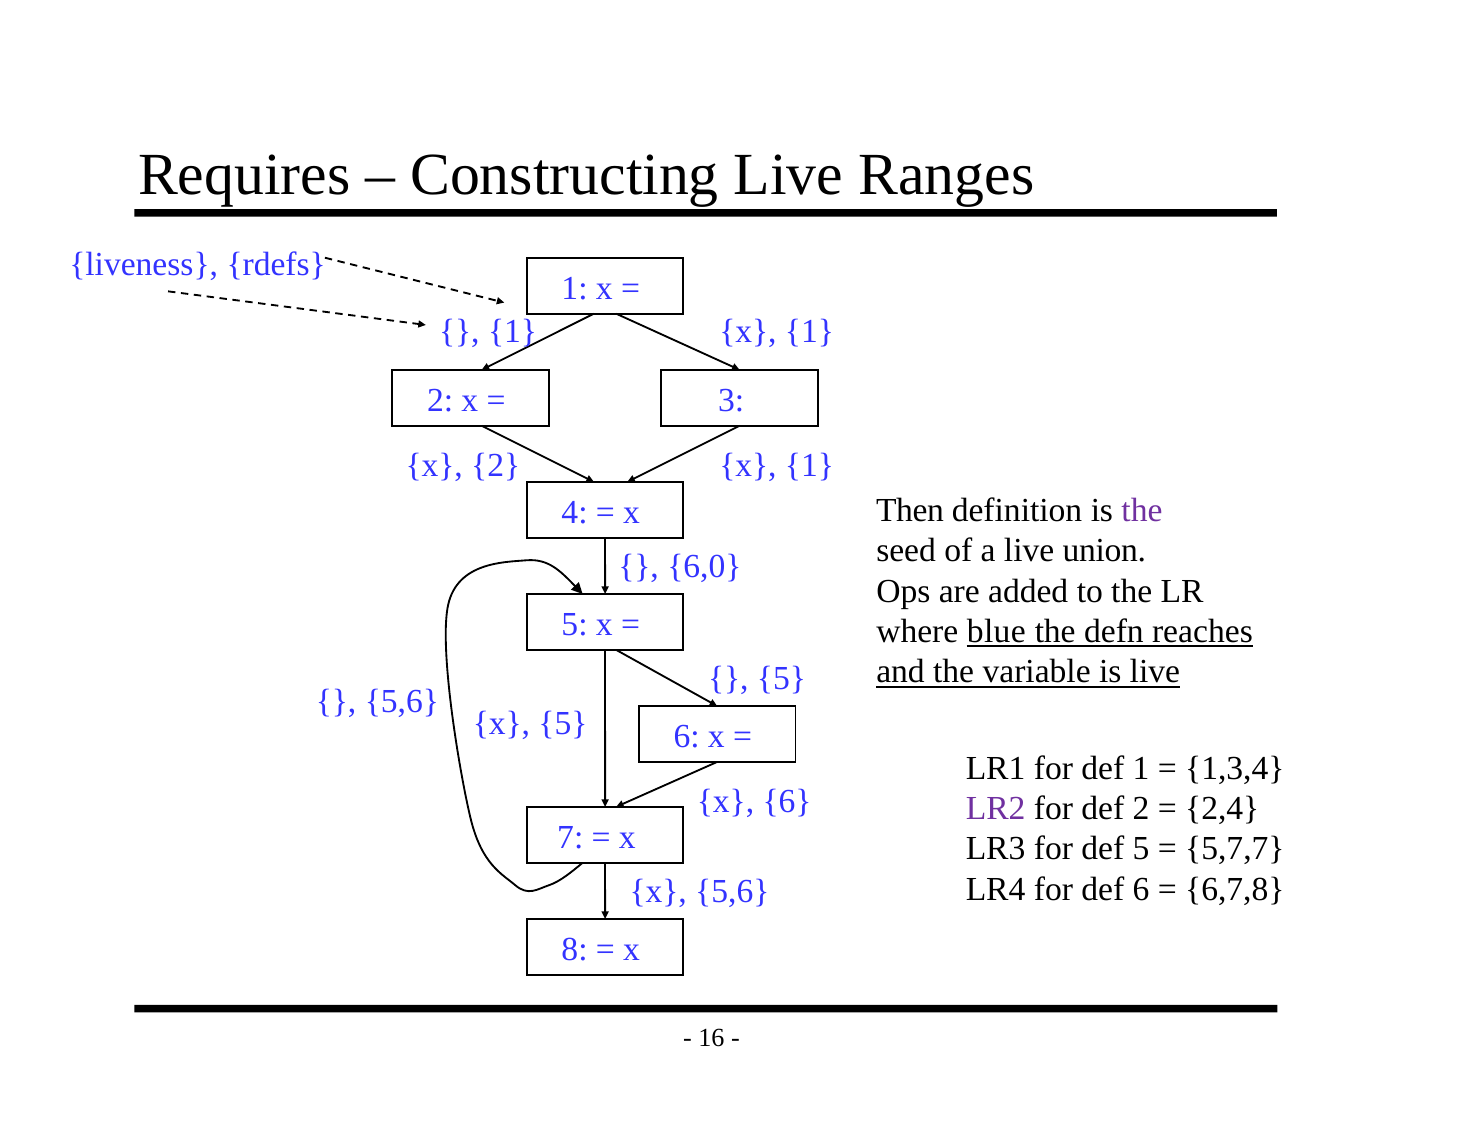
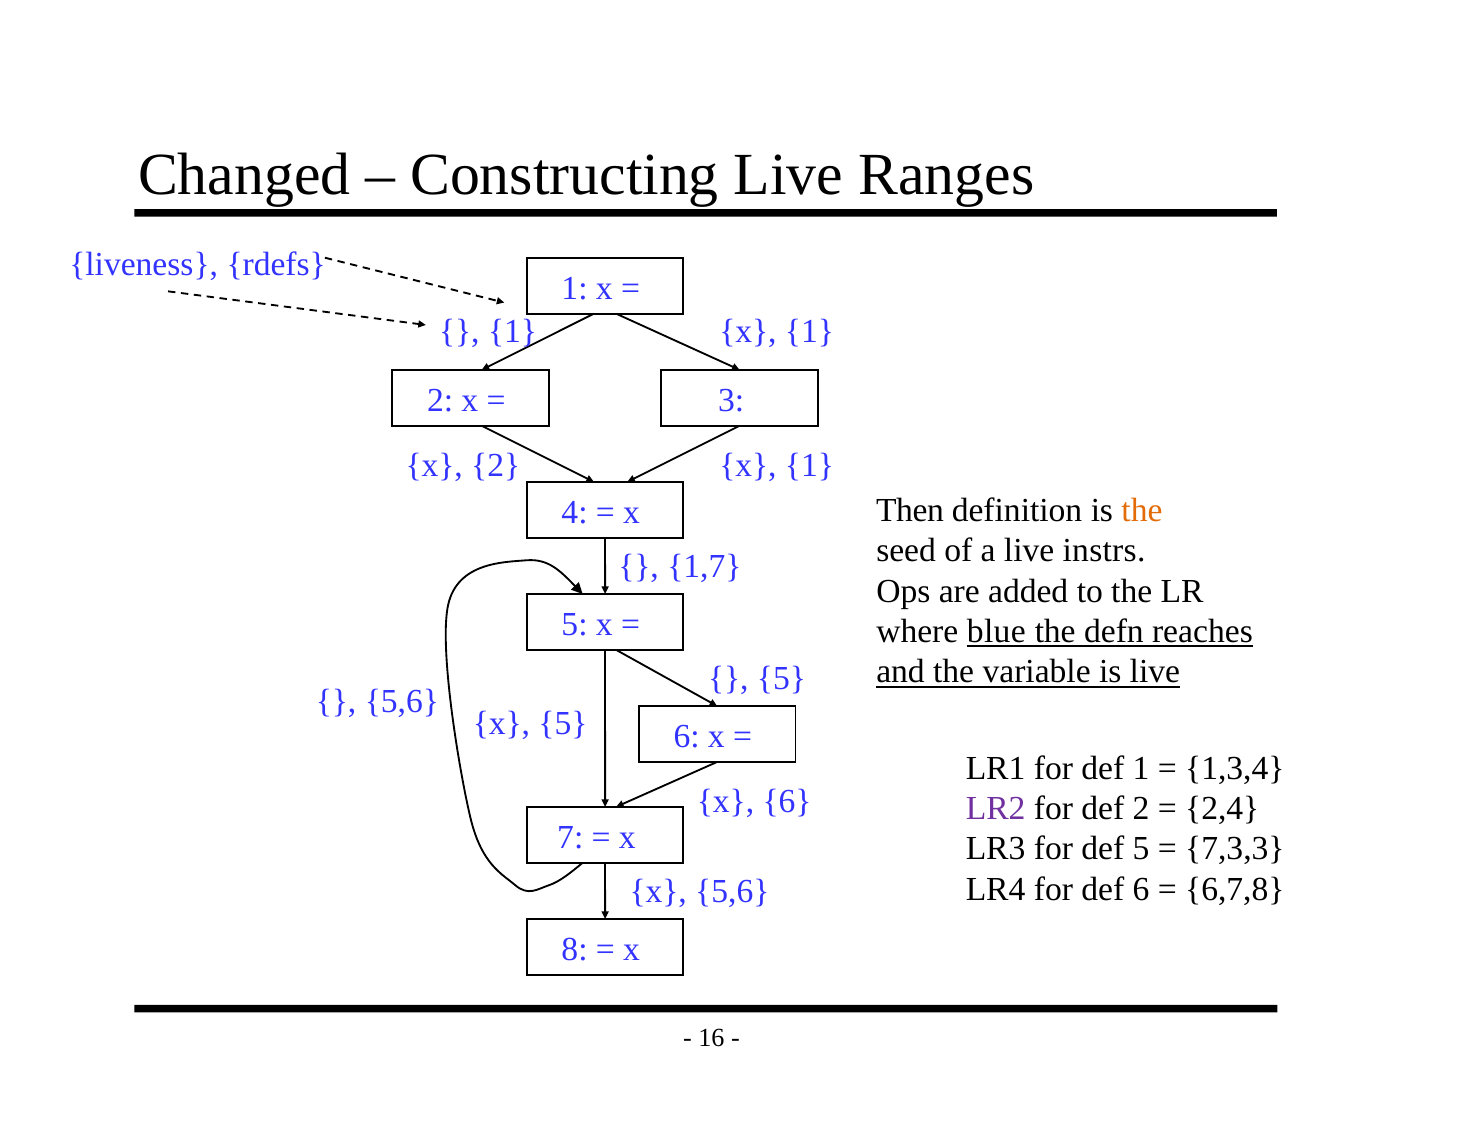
Requires: Requires -> Changed (244, 175)
the colour: purple -> orange (1142, 510)
union: union -> instrs (1104, 551)
6,0: 6,0 -> 1,7 (704, 566)
5,7,7: 5,7,7 -> 7,3,3 (1235, 849)
